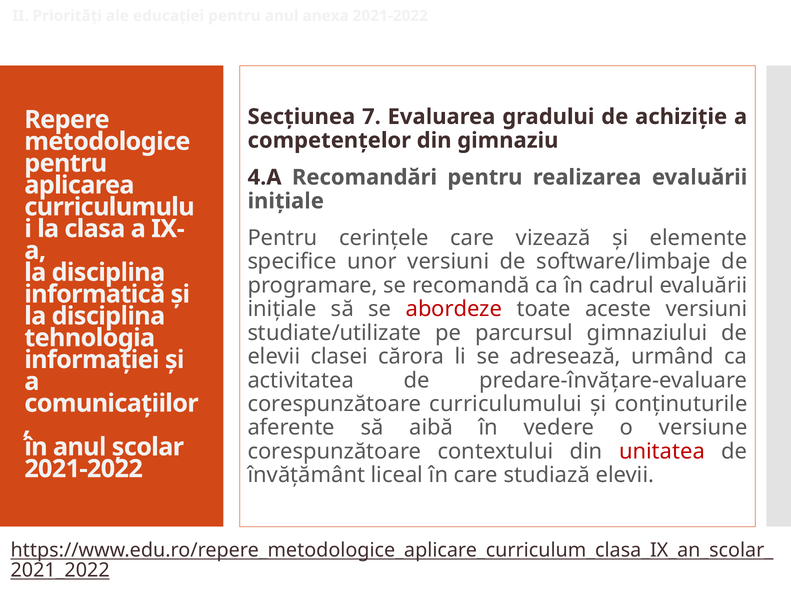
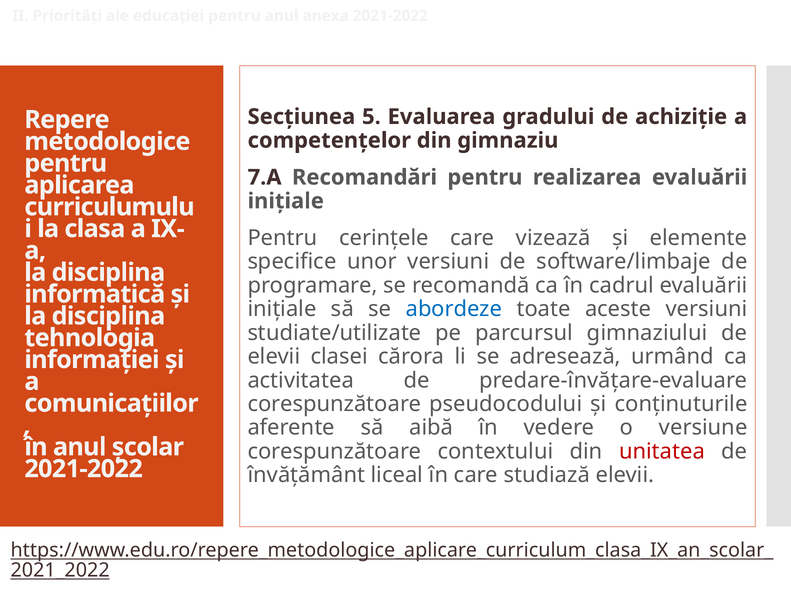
7: 7 -> 5 (371, 117)
4.A: 4.A -> 7.A (265, 177)
abordeze colour: red -> blue (454, 309)
curriculumului: curriculumului -> pseudocodului (506, 404)
